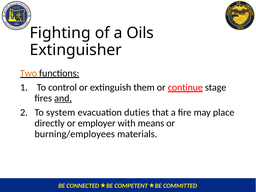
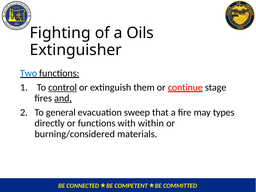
Two colour: orange -> blue (29, 73)
control underline: none -> present (63, 87)
system: system -> general (61, 112)
duties: duties -> sweep (137, 112)
place: place -> types (224, 112)
or employer: employer -> functions (97, 123)
means: means -> within (151, 123)
burning/employees: burning/employees -> burning/considered (75, 134)
